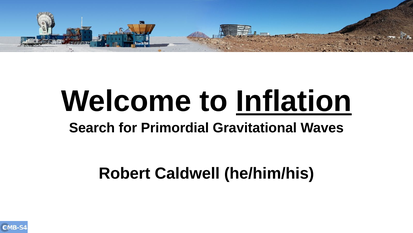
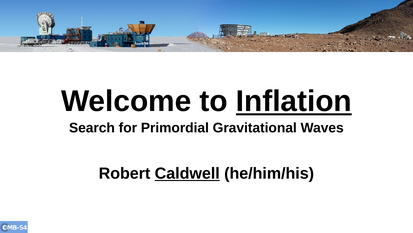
Caldwell underline: none -> present (187, 173)
